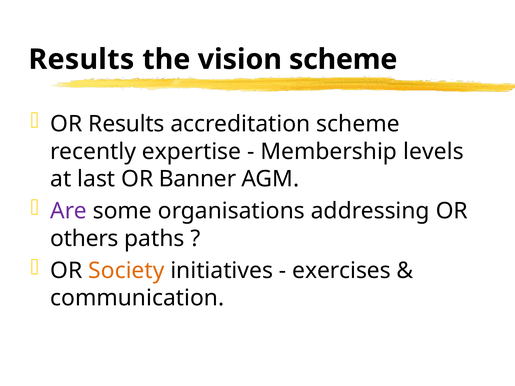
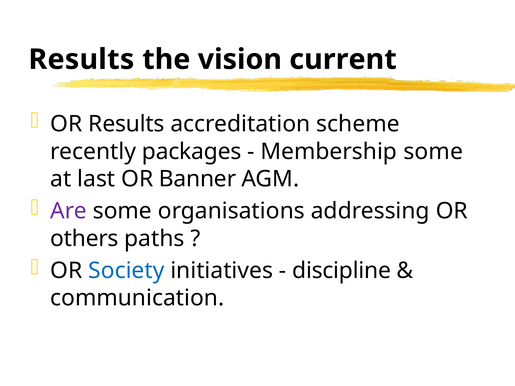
vision scheme: scheme -> current (343, 59)
expertise: expertise -> packages (192, 152)
Membership levels: levels -> some (433, 152)
Society colour: orange -> blue (126, 271)
exercises: exercises -> discipline (342, 271)
